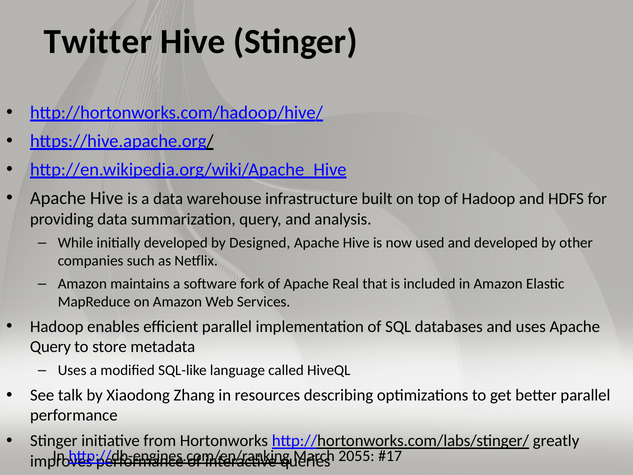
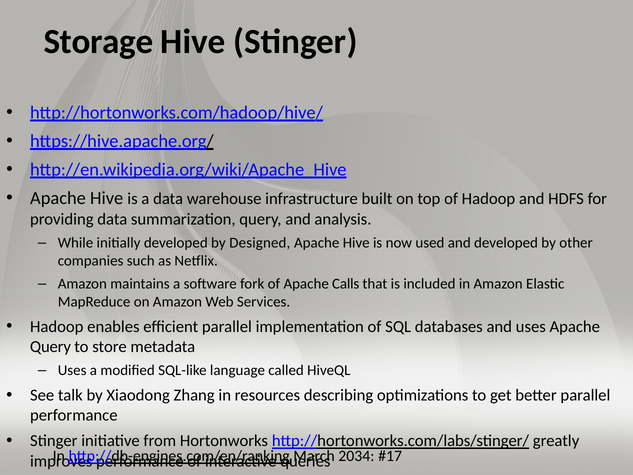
Twitter: Twitter -> Storage (98, 42)
Real: Real -> Calls (346, 284)
2055: 2055 -> 2034 (356, 456)
